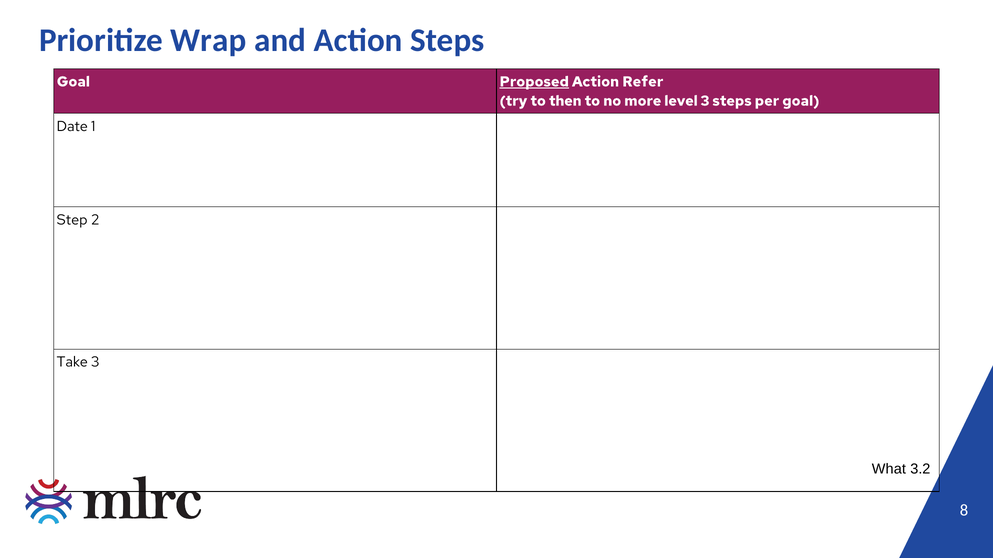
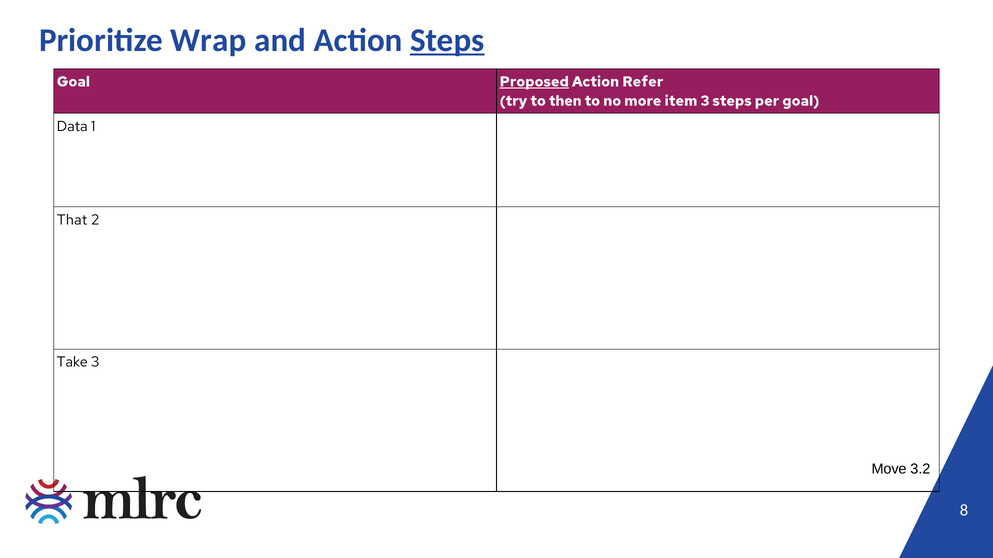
Steps underline: none -> present (447, 40)
level: level -> item (681, 101)
Date: Date -> Data (72, 126)
Step: Step -> That (72, 220)
What: What -> Move (889, 469)
